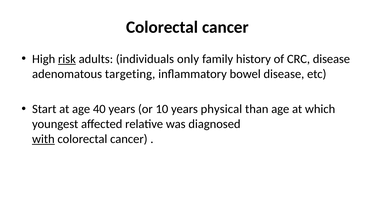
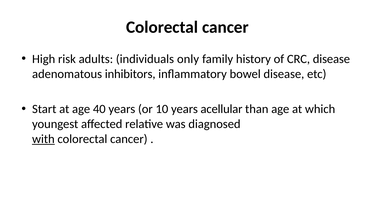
risk underline: present -> none (67, 59)
targeting: targeting -> inhibitors (130, 74)
physical: physical -> acellular (222, 109)
